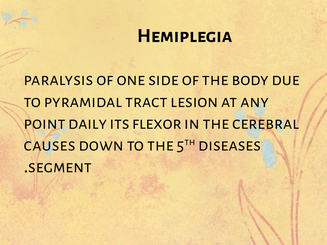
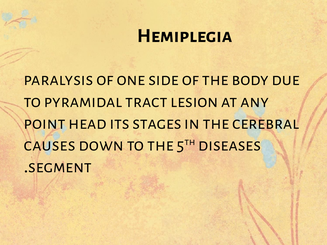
daily: daily -> head (88, 123)
flexor: flexor -> stages (157, 123)
